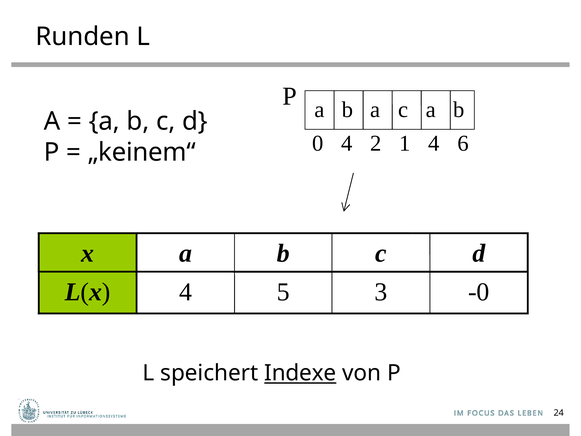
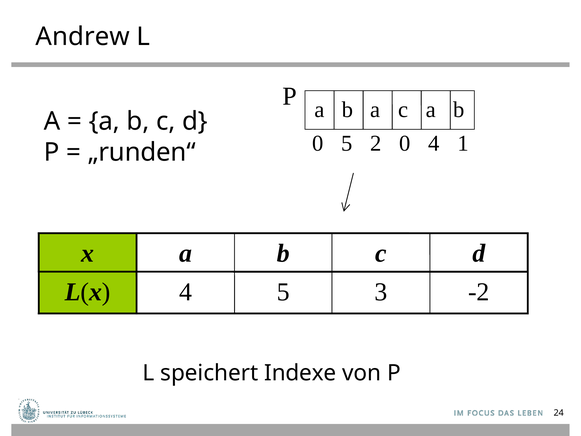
Runden: Runden -> Andrew (83, 37)
0 4: 4 -> 5 (347, 143)
2 1: 1 -> 0 (405, 143)
6: 6 -> 1 (463, 143)
„keinem“: „keinem“ -> „runden“ (142, 152)
-0: -0 -> -2 (479, 292)
Indexe underline: present -> none (300, 373)
